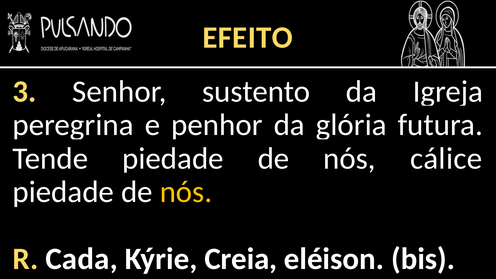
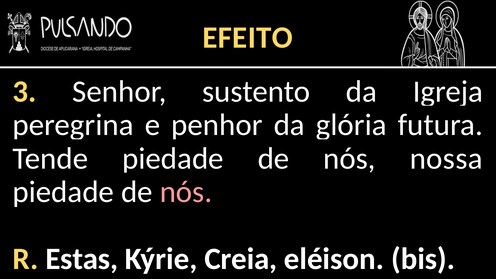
cálice: cálice -> nossa (446, 159)
nós colour: yellow -> pink (186, 192)
Cada: Cada -> Estas (82, 259)
